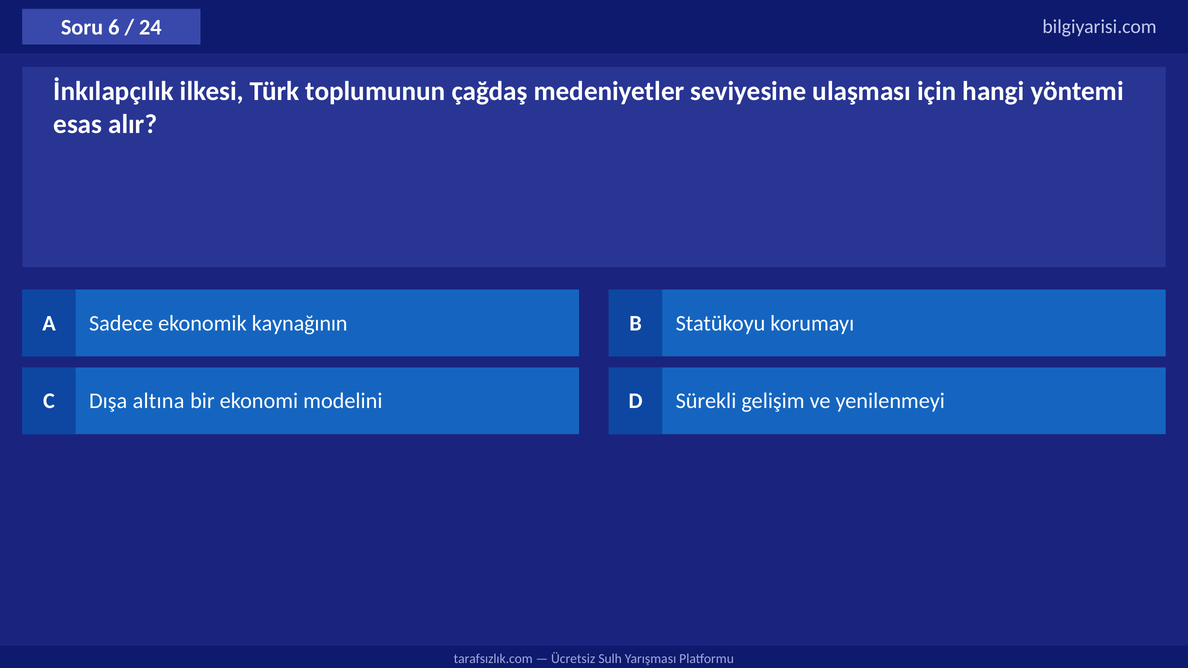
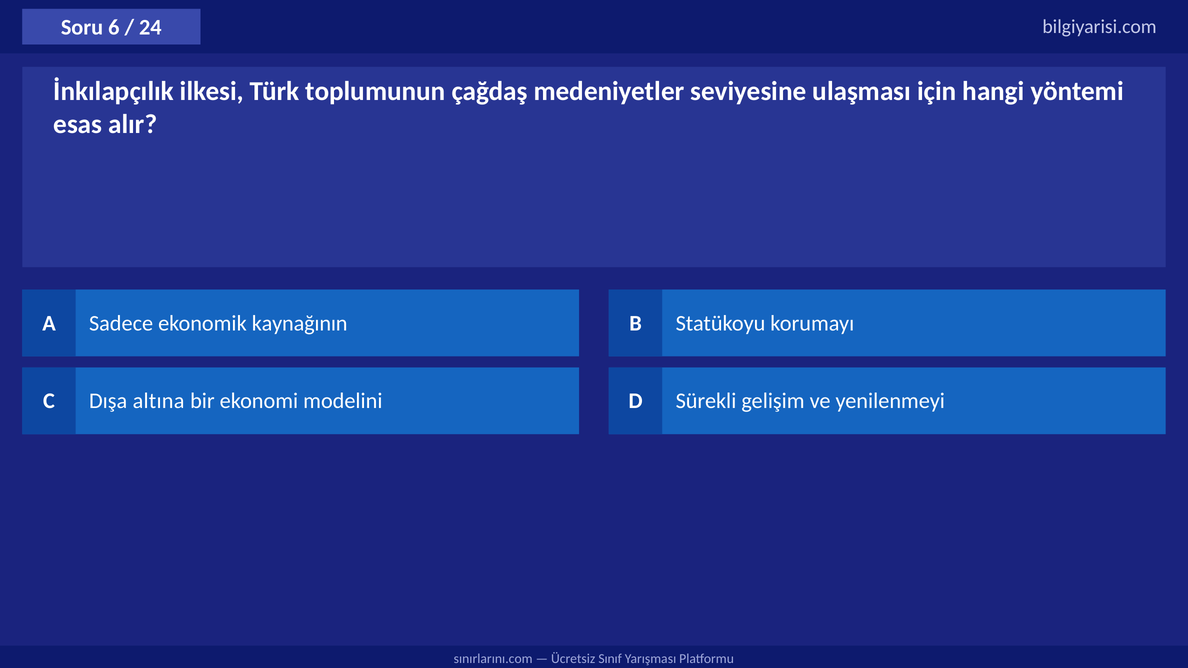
tarafsızlık.com: tarafsızlık.com -> sınırlarını.com (493, 659)
Sulh: Sulh -> Sınıf (610, 659)
